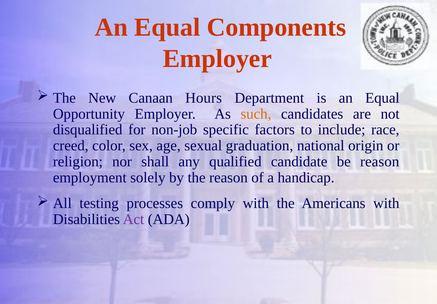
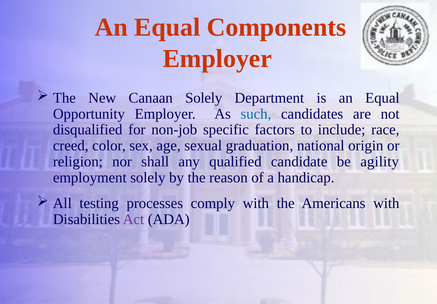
Canaan Hours: Hours -> Solely (204, 98)
such colour: orange -> blue (256, 114)
be reason: reason -> agility (380, 162)
